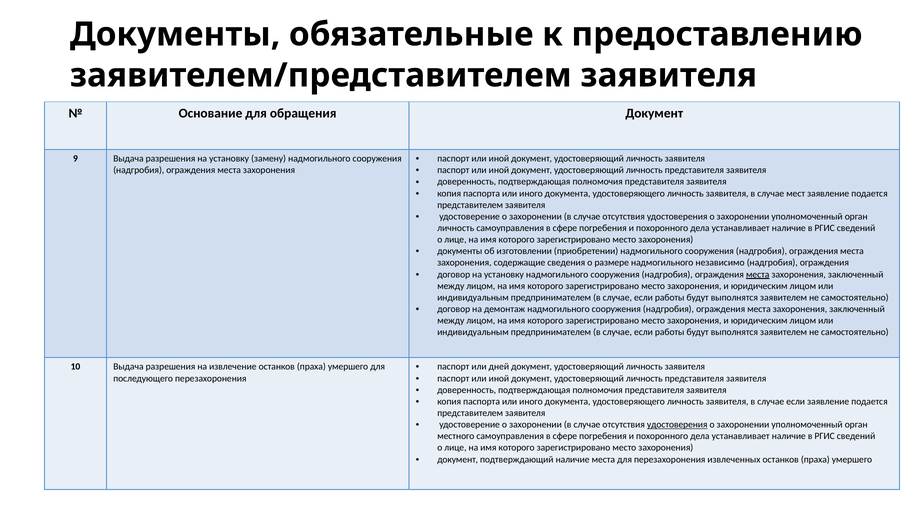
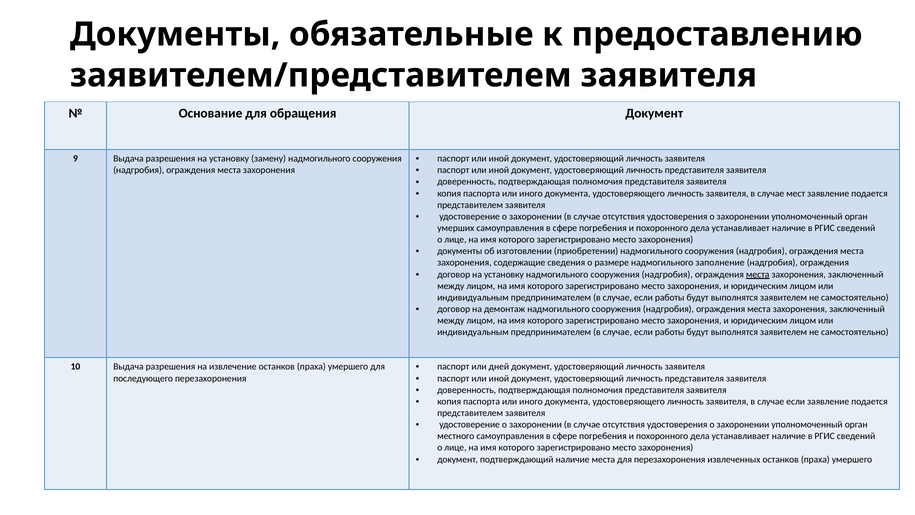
личность: личность -> умерших (456, 228)
независимо: независимо -> заполнение (720, 263)
удостоверения underline: present -> none (677, 424)
